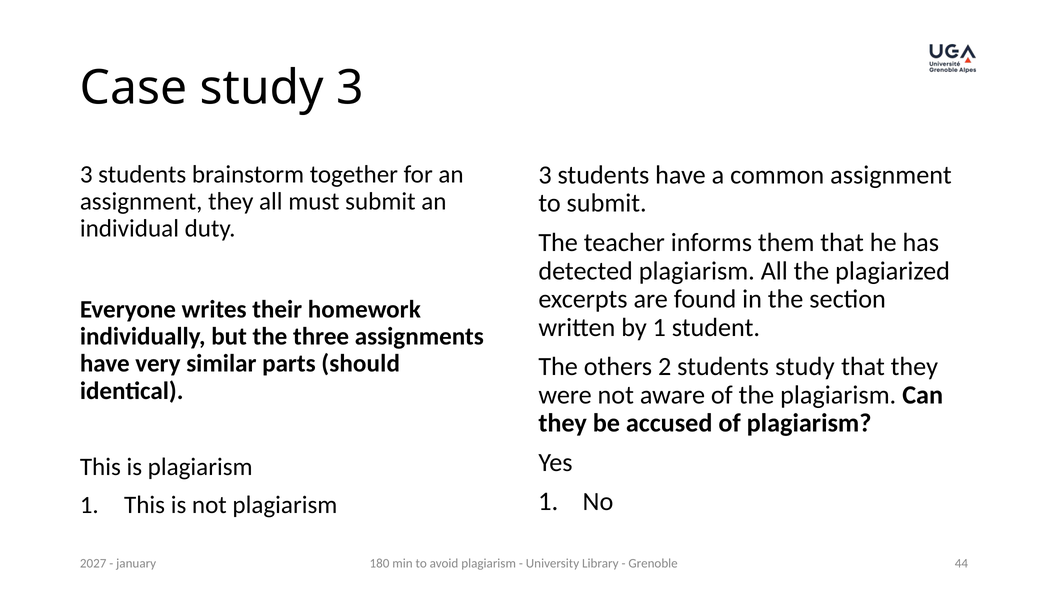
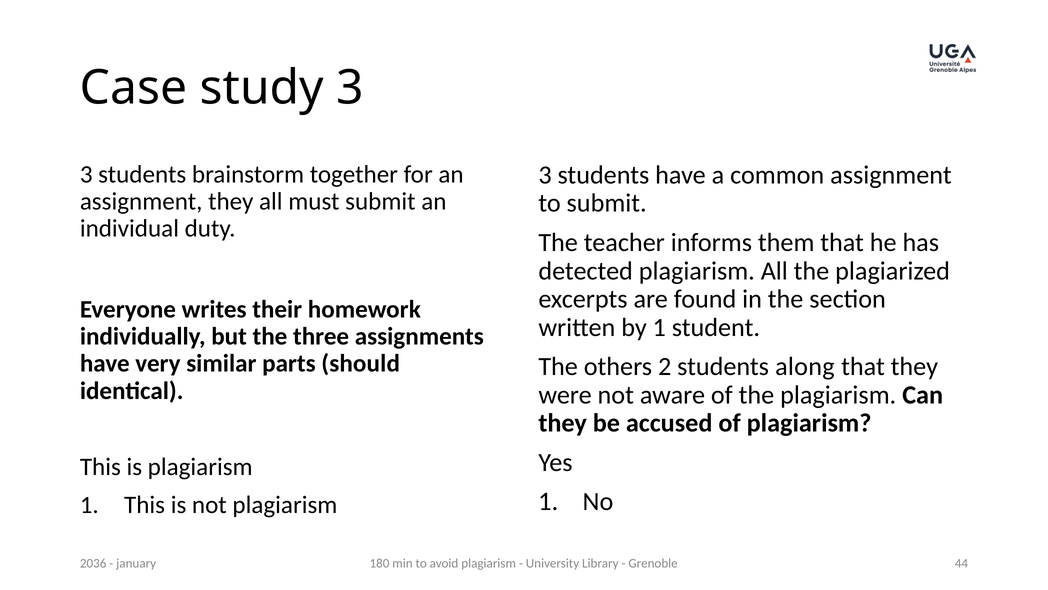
students study: study -> along (805, 366)
2027: 2027 -> 2036 (93, 563)
